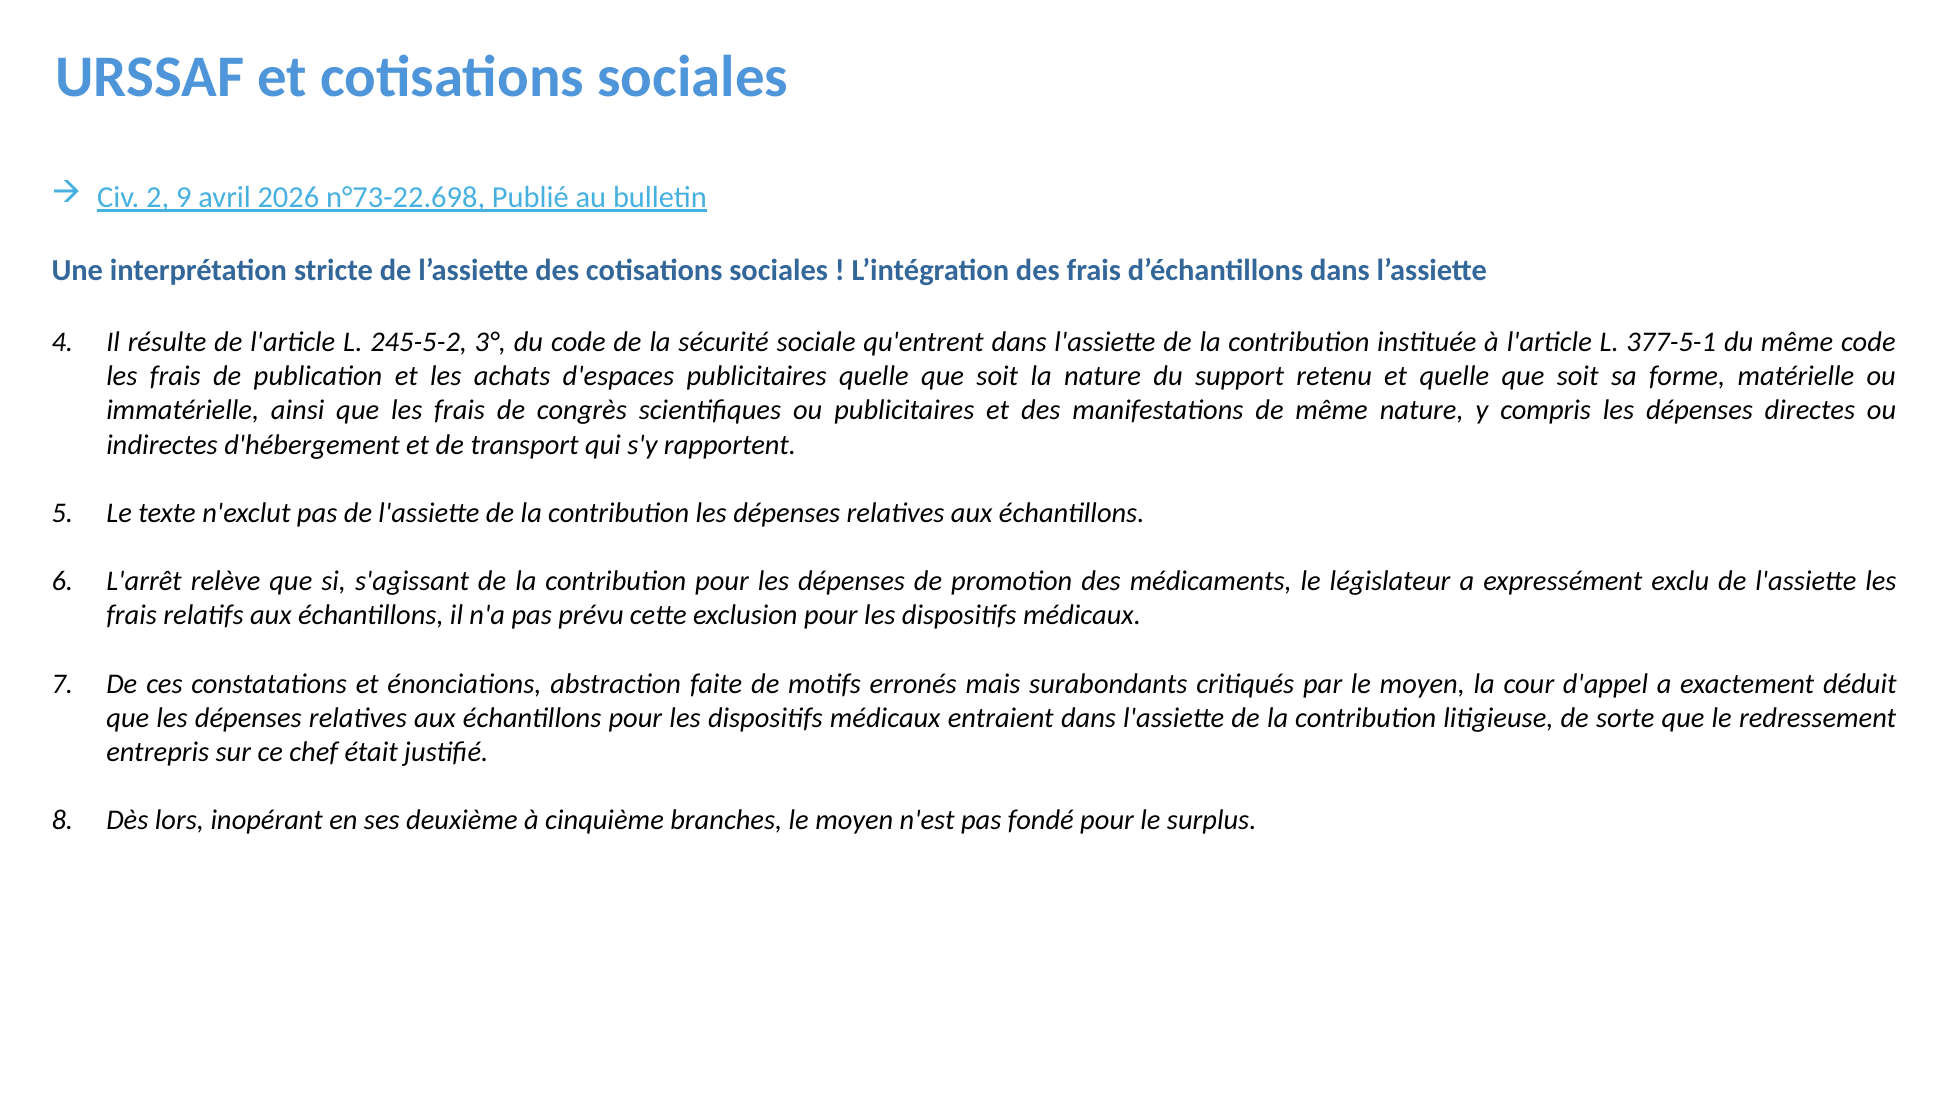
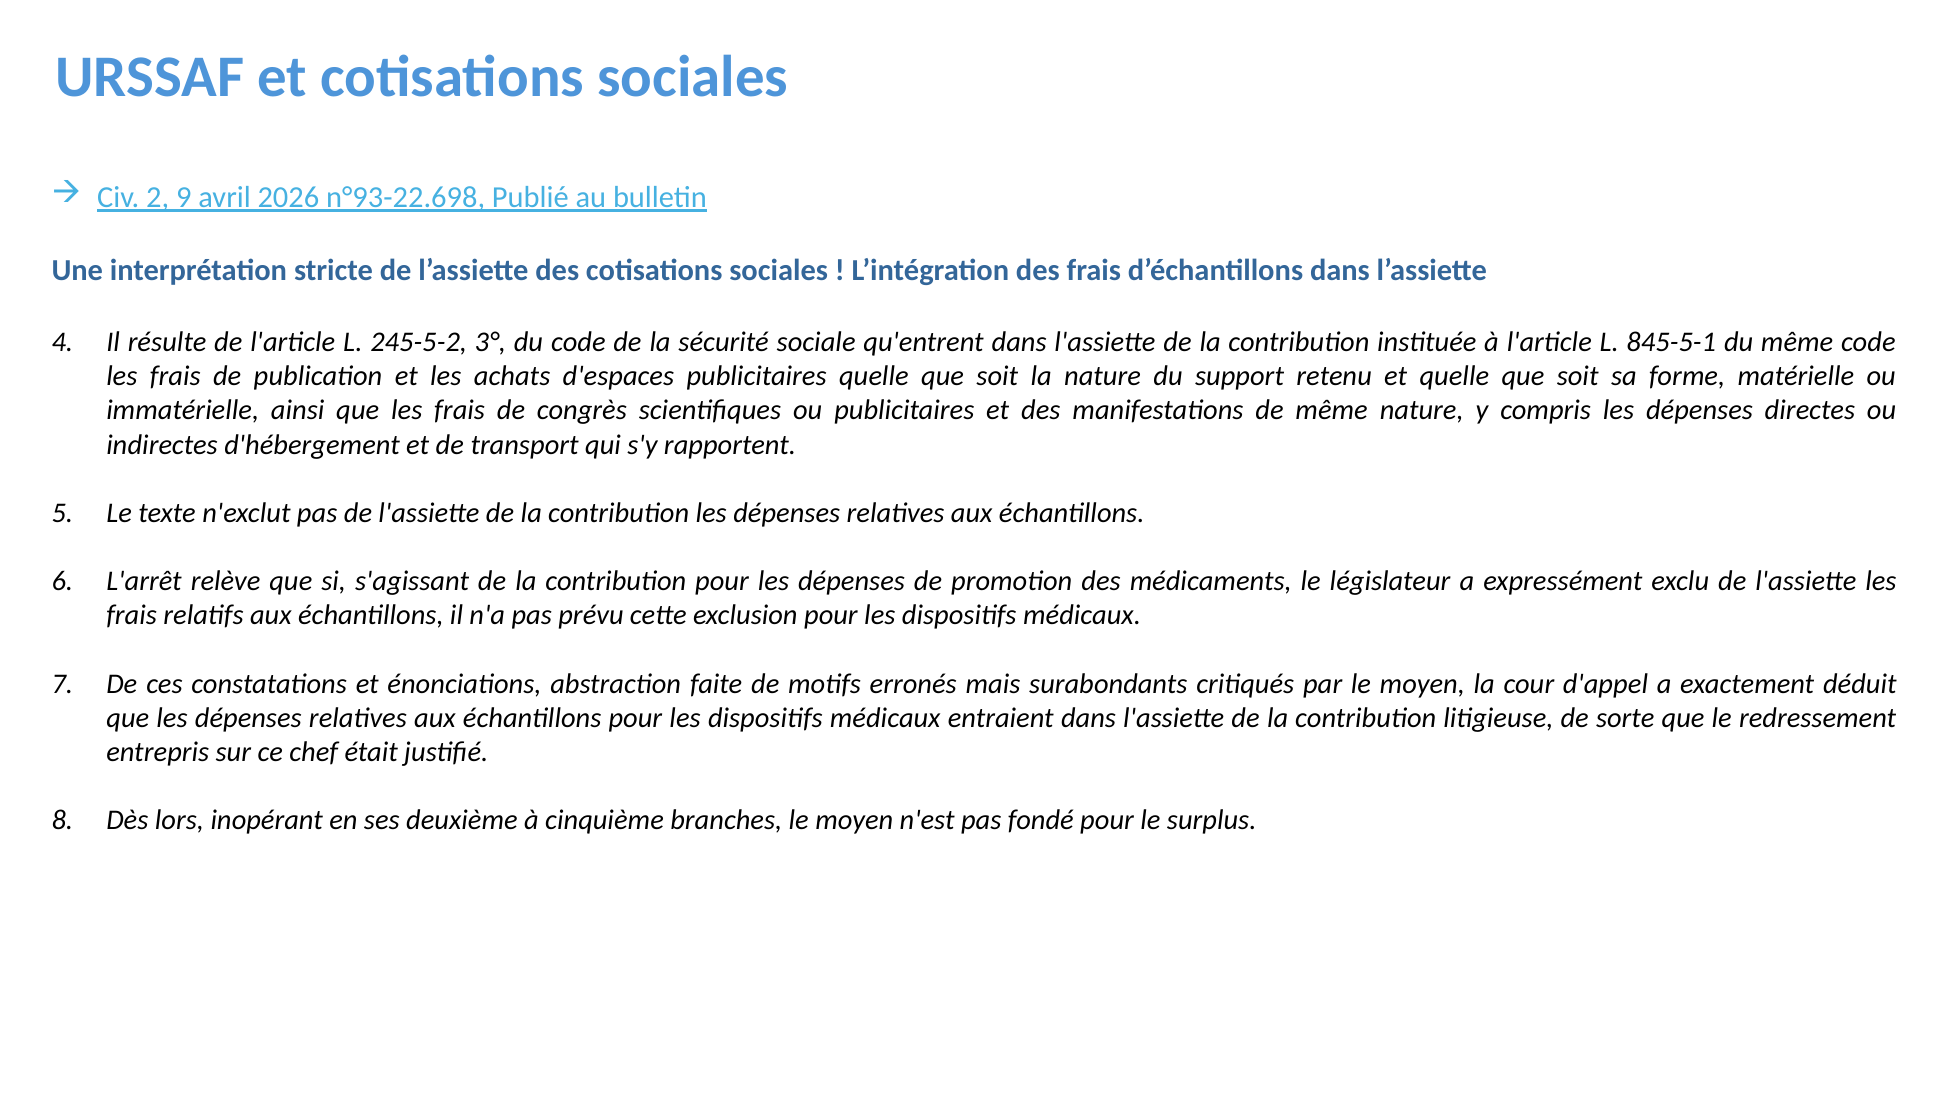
n°73-22.698: n°73-22.698 -> n°93-22.698 (406, 197)
377-5-1: 377-5-1 -> 845-5-1 (1671, 342)
